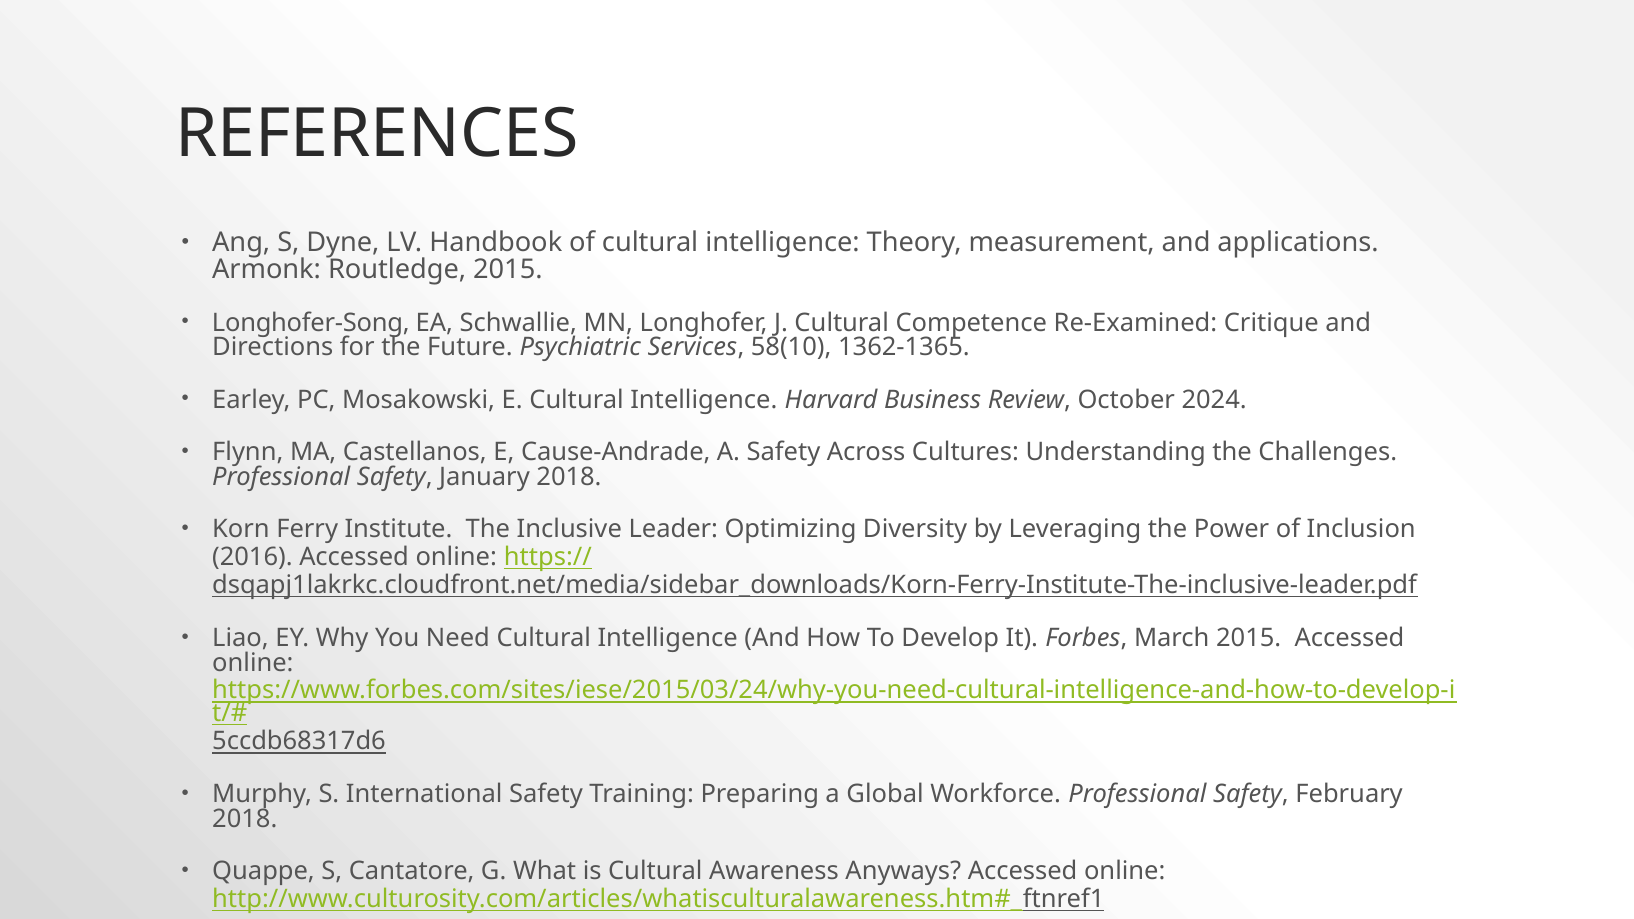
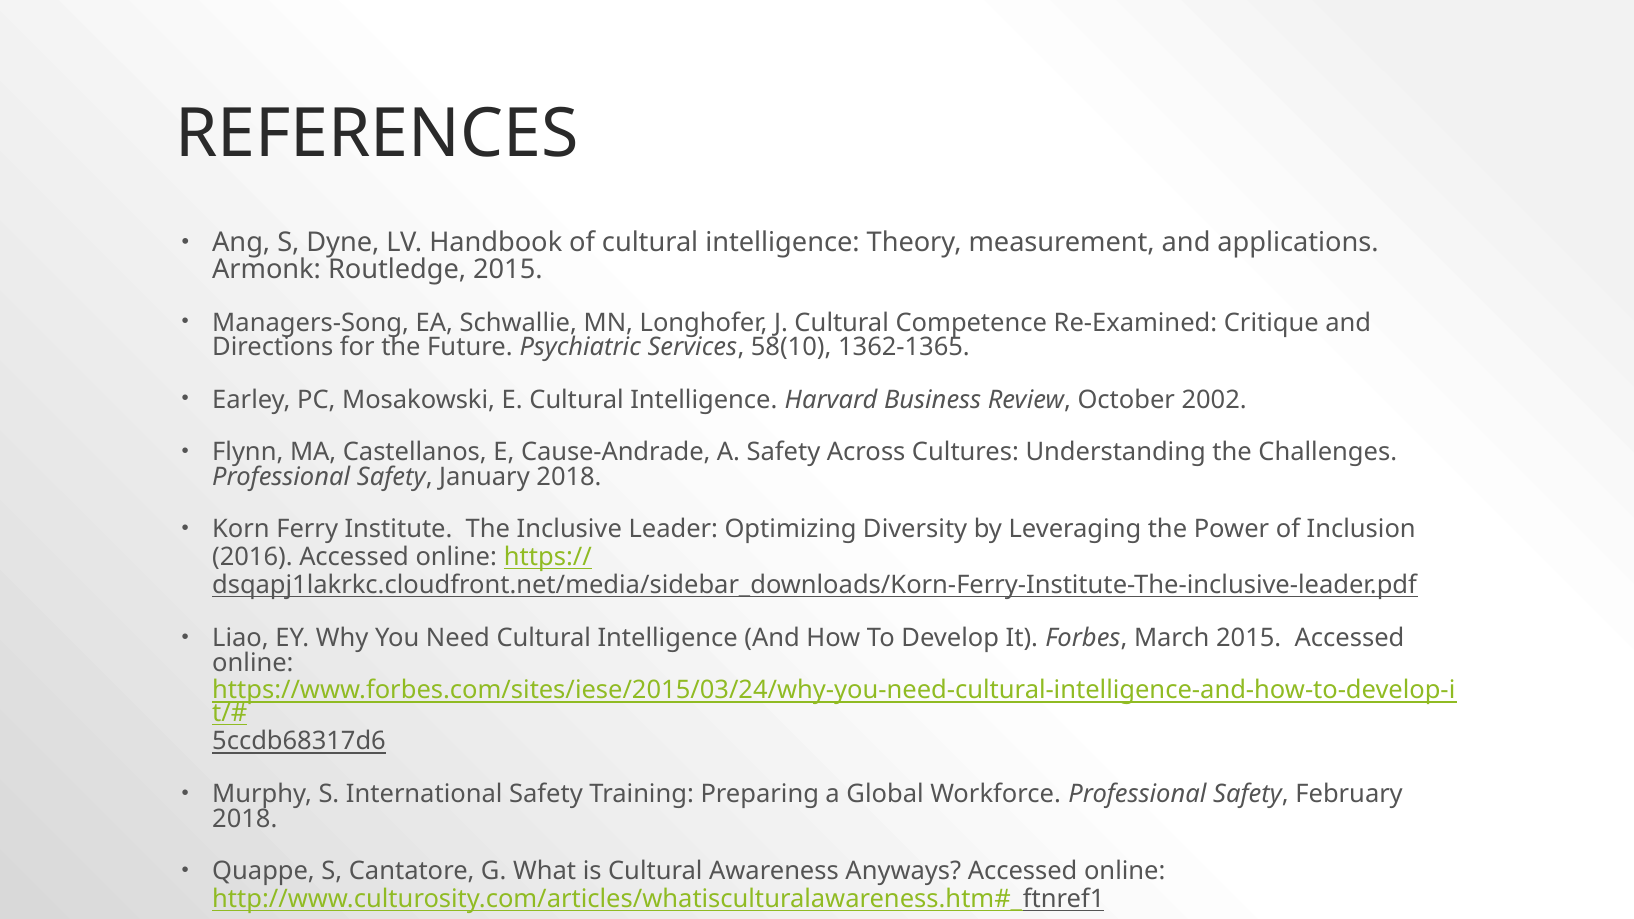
Longhofer-Song: Longhofer-Song -> Managers-Song (311, 323)
2024: 2024 -> 2002 (1214, 400)
